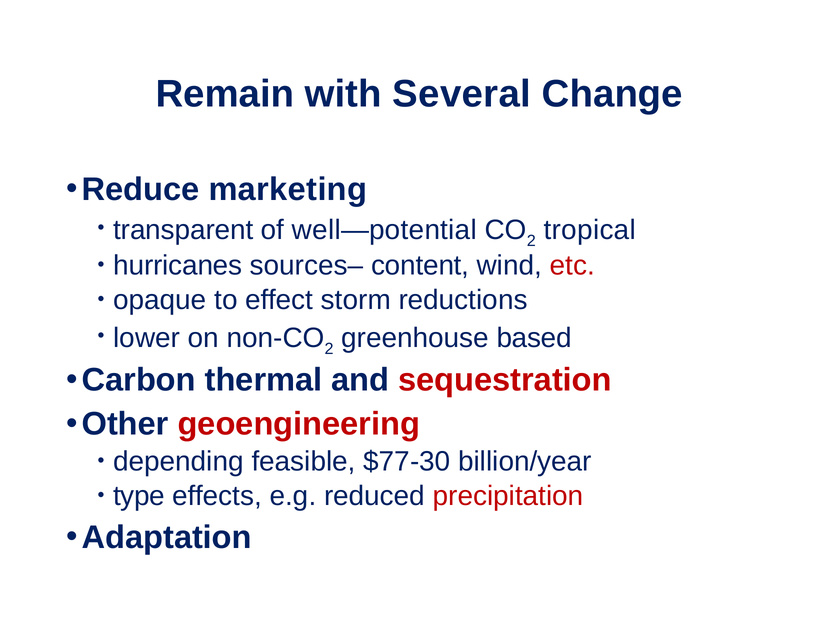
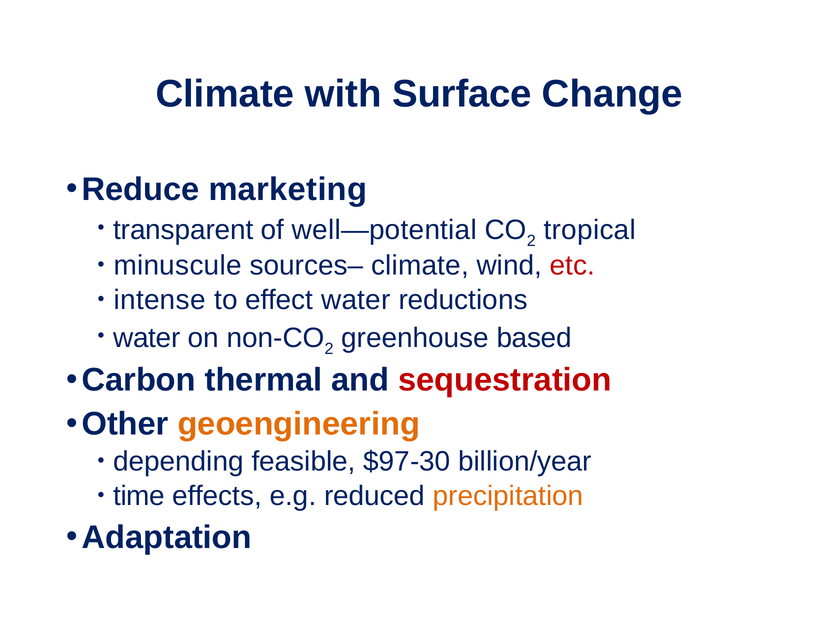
Remain: Remain -> Climate (225, 94)
Several: Several -> Surface (462, 94)
hurricanes: hurricanes -> minuscule (178, 265)
sources– content: content -> climate (420, 265)
opaque: opaque -> intense (160, 300)
effect storm: storm -> water (356, 300)
lower: lower -> water (147, 337)
geoengineering colour: red -> orange (299, 424)
$77-30: $77-30 -> $97-30 (407, 461)
type: type -> time (139, 495)
precipitation colour: red -> orange (508, 495)
